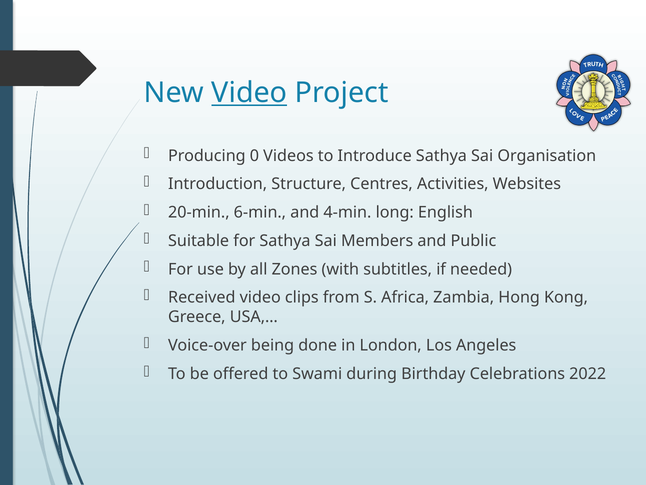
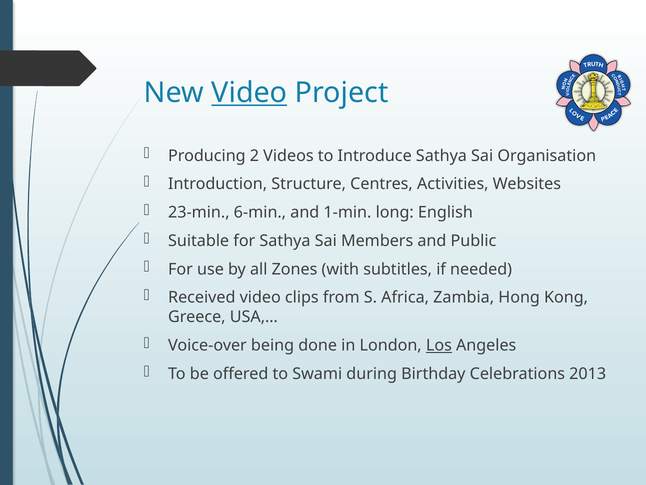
0: 0 -> 2 (254, 156)
20-min: 20-min -> 23-min (199, 212)
4-min: 4-min -> 1-min (347, 212)
Los underline: none -> present (439, 345)
2022: 2022 -> 2013 (588, 373)
